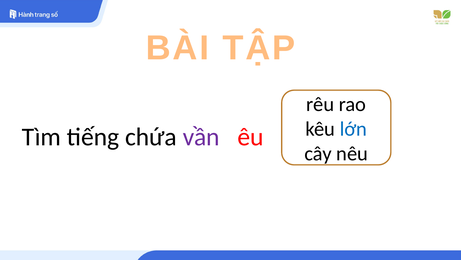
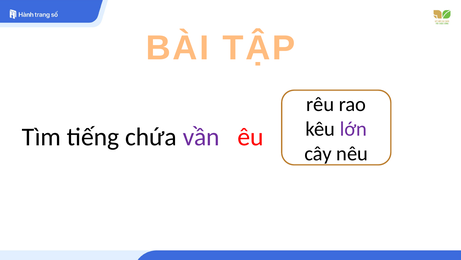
lớn colour: blue -> purple (353, 129)
